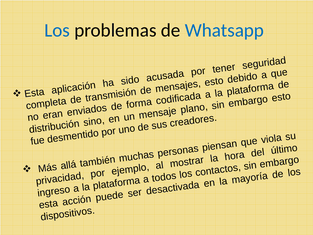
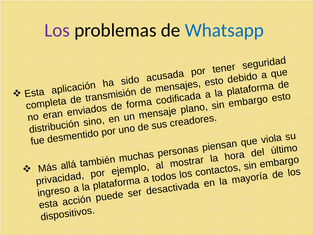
Los colour: blue -> purple (57, 30)
